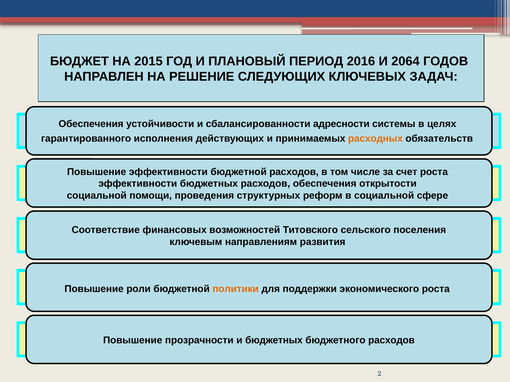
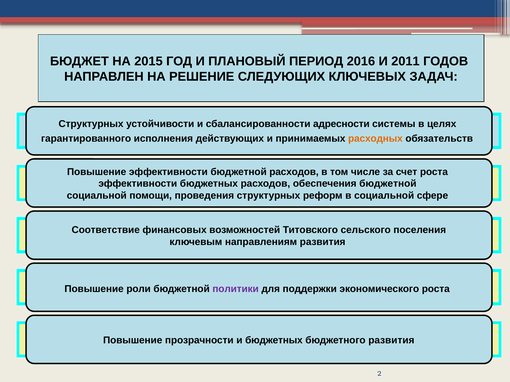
2064: 2064 -> 2011 (405, 61)
Обеспечения: Обеспечения -> Структурных (91, 124)
обеспечения открытости: открытости -> бюджетной (388, 184)
политики colour: orange -> purple (236, 289)
бюджетного расходов: расходов -> развития (391, 341)
